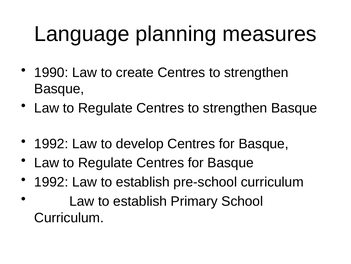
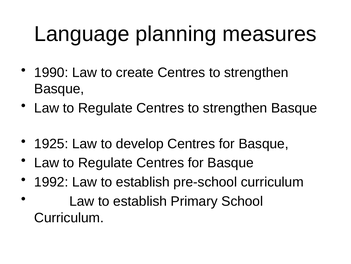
1992: 1992 -> 1925 (51, 143)
